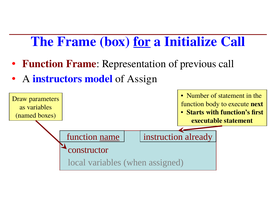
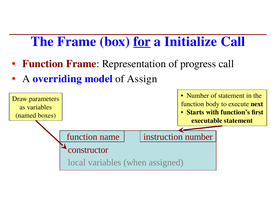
previous: previous -> progress (198, 64)
instructors: instructors -> overriding (57, 79)
name underline: present -> none (110, 137)
instruction already: already -> number (199, 137)
